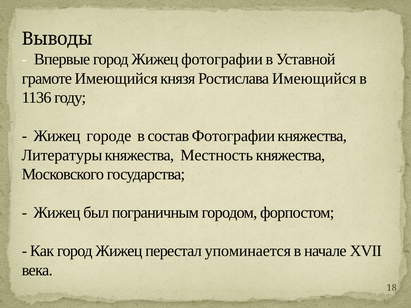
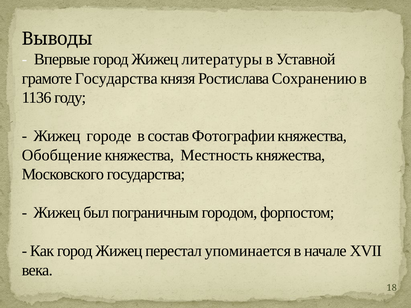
Жижец фотографии: фотографии -> литературы (222, 59)
грамоте Имеющийся: Имеющийся -> Государства (116, 78)
Ростислава Имеющийся: Имеющийся -> Сохранению (314, 78)
Литературы: Литературы -> Обобщение (62, 155)
